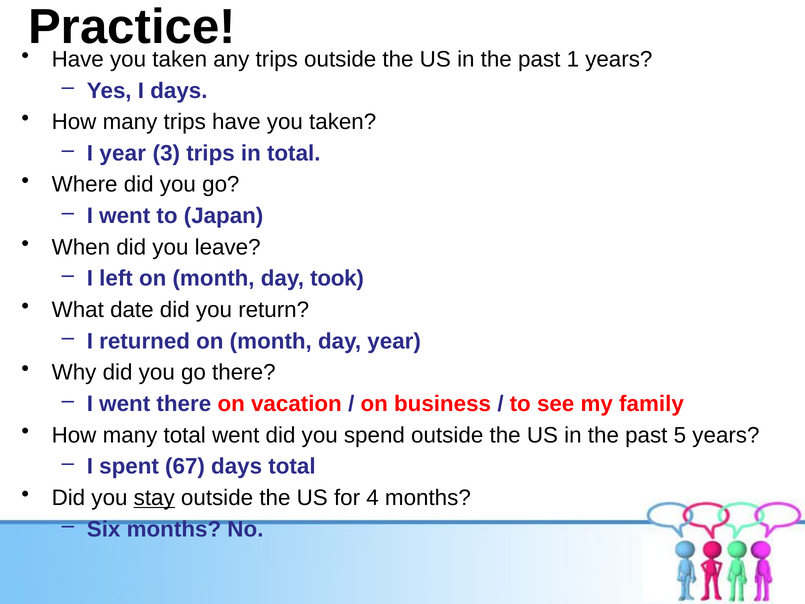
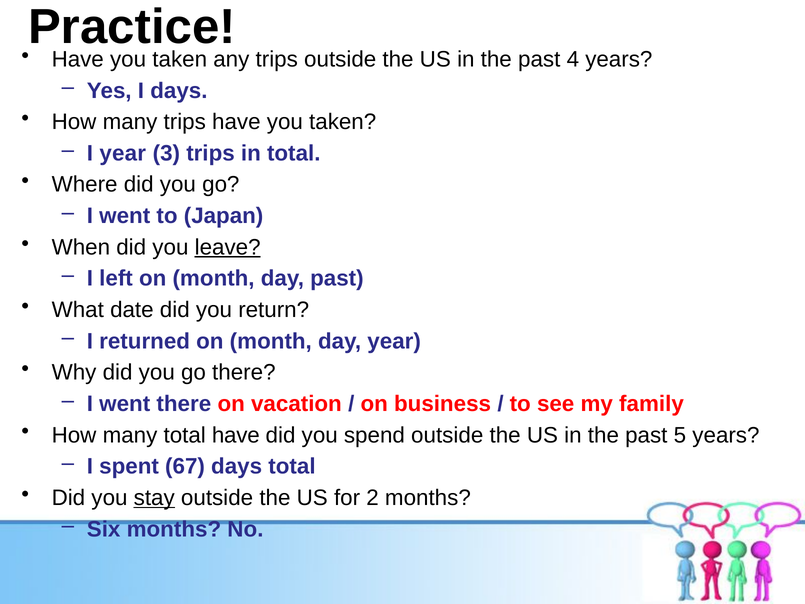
1: 1 -> 4 (573, 59)
leave underline: none -> present (228, 247)
day took: took -> past (337, 278)
total went: went -> have (236, 435)
4: 4 -> 2 (373, 498)
